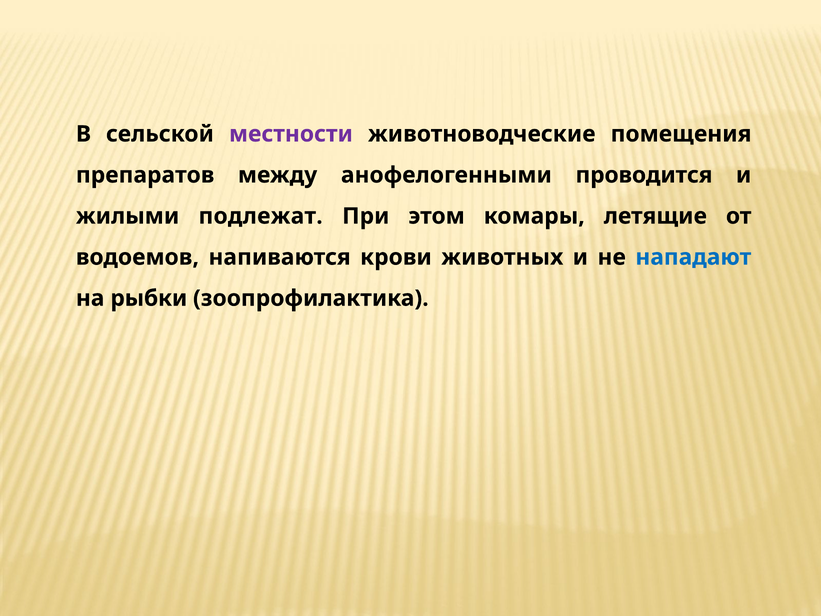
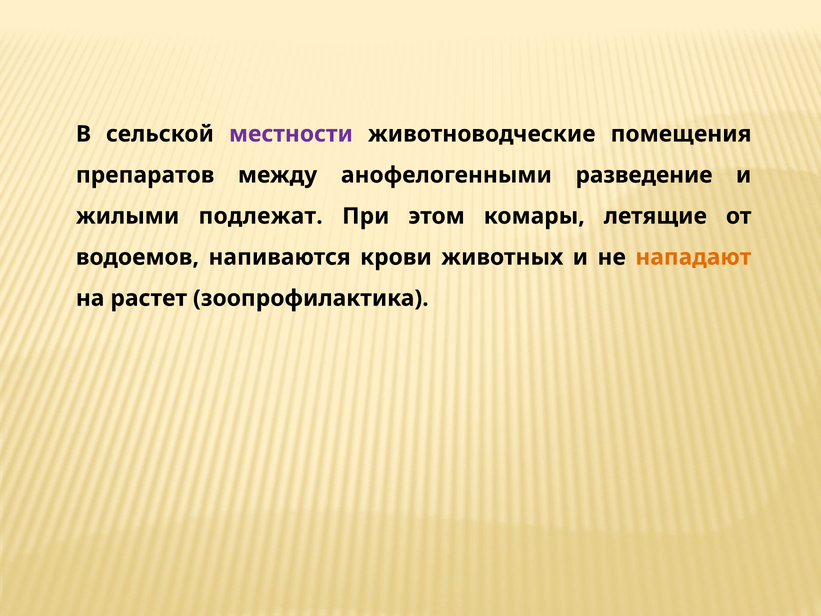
проводится: проводится -> разведение (644, 175)
нападают colour: blue -> orange (693, 257)
рыбки: рыбки -> растет (149, 298)
